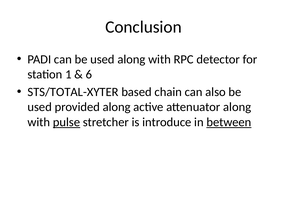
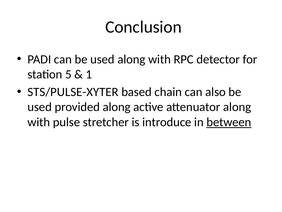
1: 1 -> 5 (68, 74)
6: 6 -> 1 (89, 74)
STS/TOTAL-XYTER: STS/TOTAL-XYTER -> STS/PULSE-XYTER (73, 92)
pulse underline: present -> none (67, 122)
